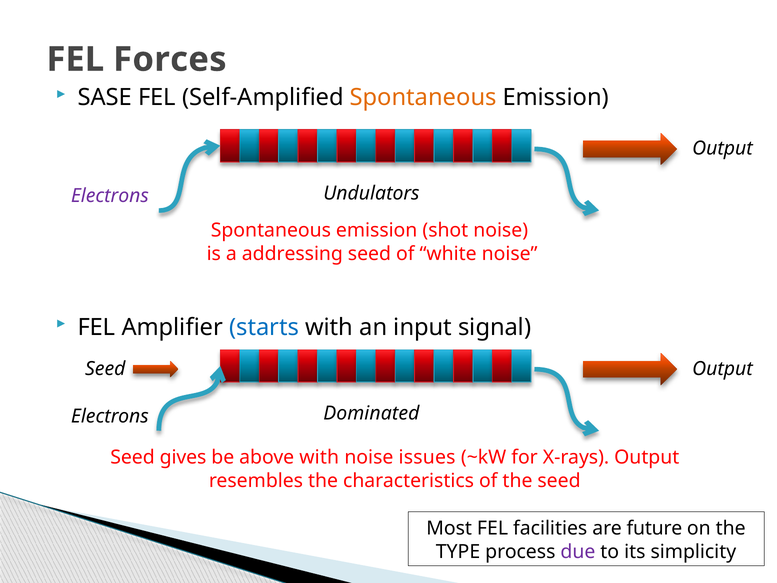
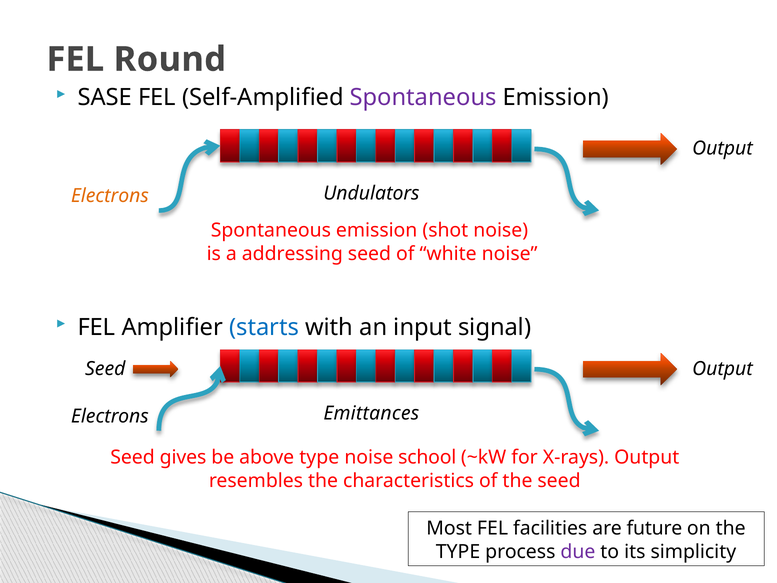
Forces: Forces -> Round (170, 59)
Spontaneous colour: orange -> purple (423, 97)
Electrons colour: purple -> orange (110, 196)
Dominated: Dominated -> Emittances (371, 413)
above with: with -> type (319, 457)
issues: issues -> school (427, 457)
